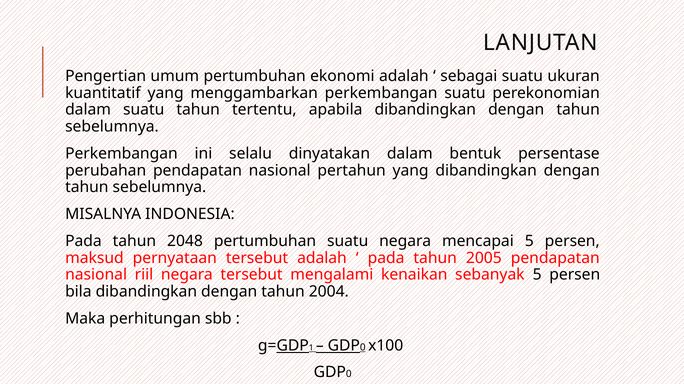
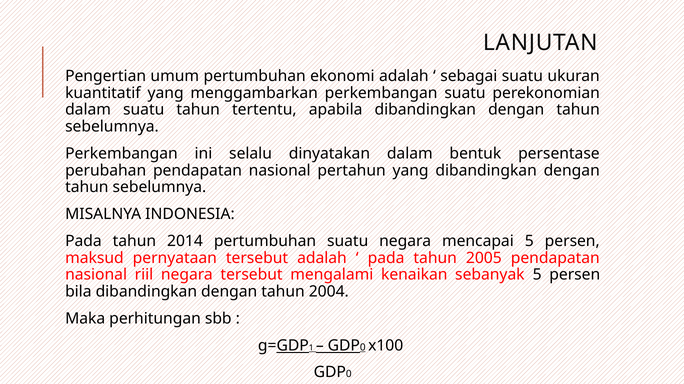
2048: 2048 -> 2014 (185, 241)
